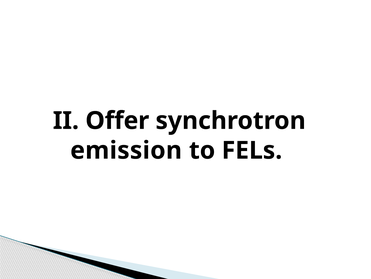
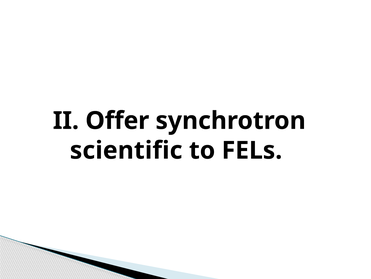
emission: emission -> scientific (126, 150)
